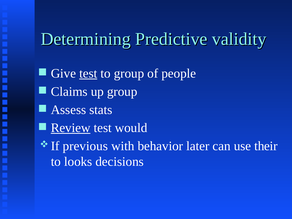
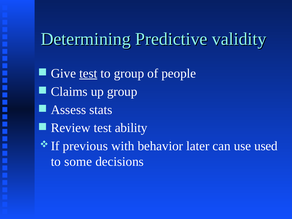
Review underline: present -> none (71, 128)
would: would -> ability (131, 128)
their: their -> used (266, 146)
looks: looks -> some (78, 162)
